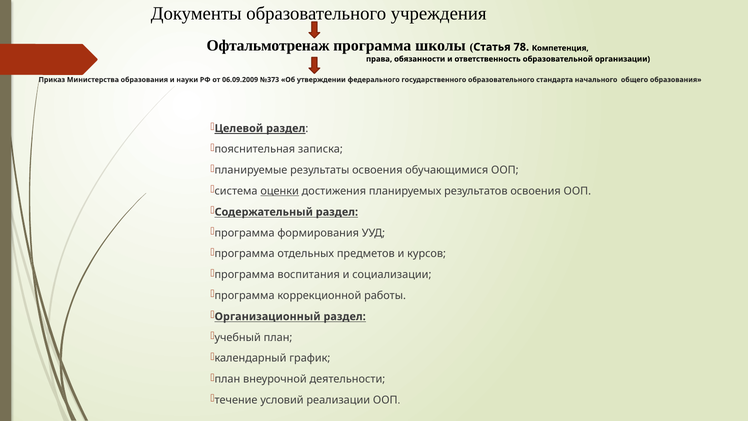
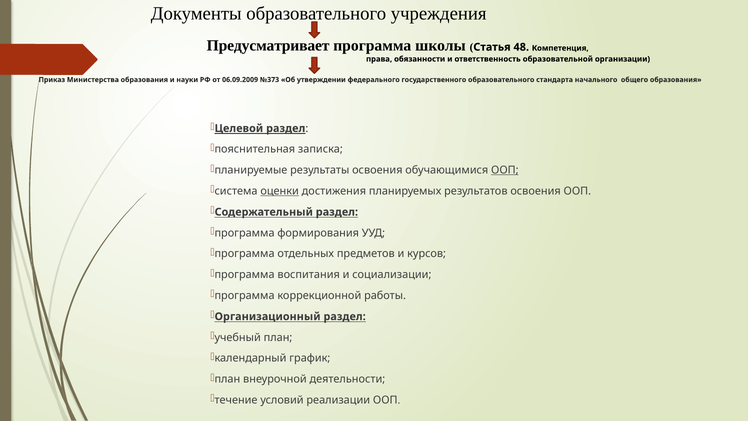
Офтальмотренаж: Офтальмотренаж -> Предусматривает (268, 46)
78: 78 -> 48 (521, 47)
ООП underline: none -> present (505, 170)
